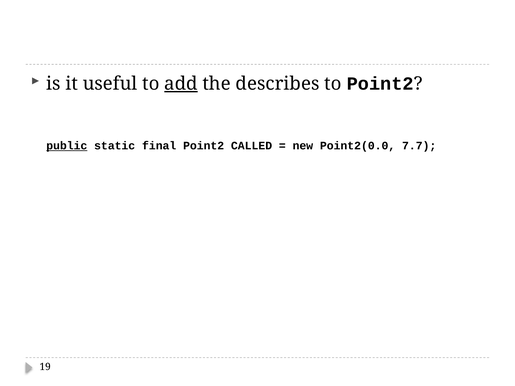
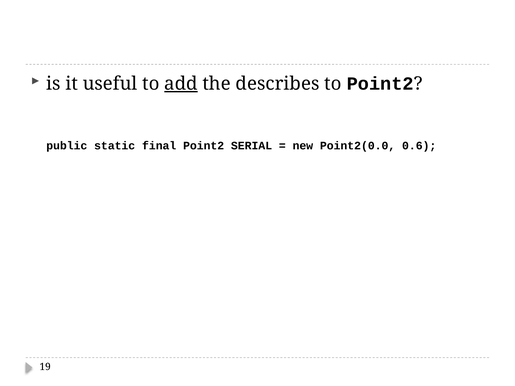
public underline: present -> none (67, 146)
CALLED: CALLED -> SERIAL (252, 146)
7.7: 7.7 -> 0.6 (419, 146)
